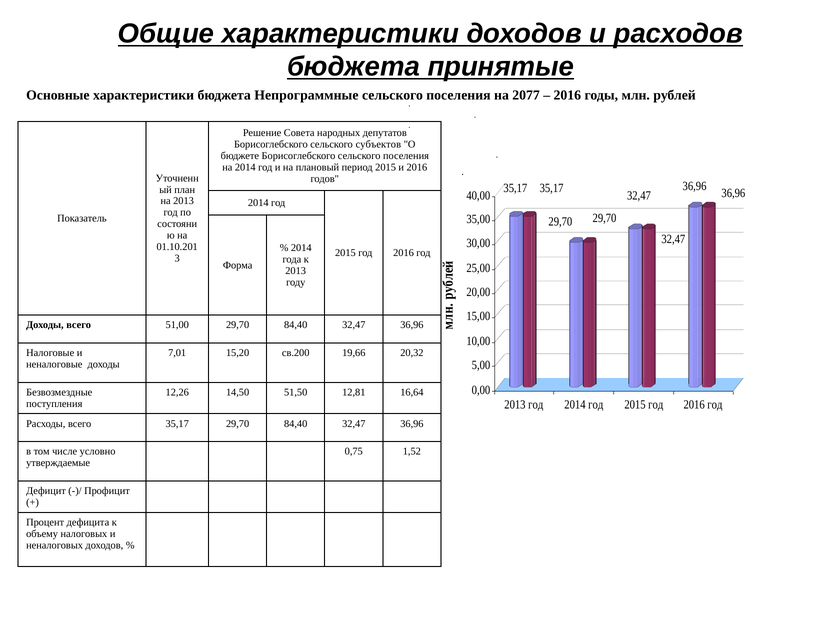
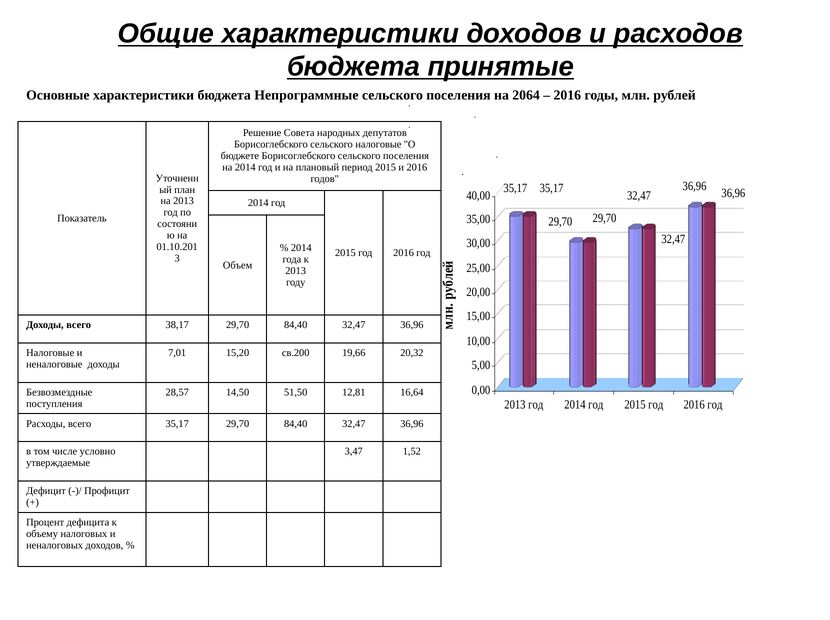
2077: 2077 -> 2064 (526, 95)
сельского субъектов: субъектов -> налоговые (378, 144)
Форма: Форма -> Объем (238, 265)
51,00: 51,00 -> 38,17 (177, 325)
12,26: 12,26 -> 28,57 (177, 392)
0,75: 0,75 -> 3,47 (354, 452)
